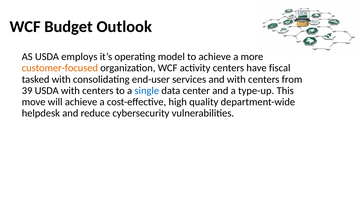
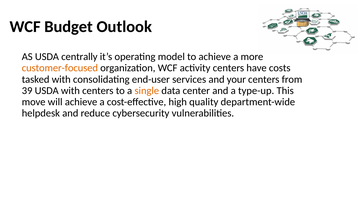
employs: employs -> centrally (79, 57)
fiscal: fiscal -> costs (280, 68)
and with: with -> your (236, 79)
single colour: blue -> orange (147, 91)
